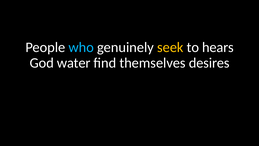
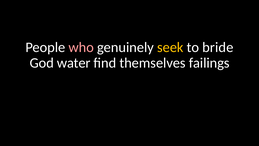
who colour: light blue -> pink (81, 47)
hears: hears -> bride (218, 47)
desires: desires -> failings (209, 63)
